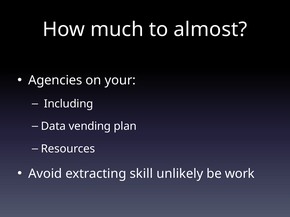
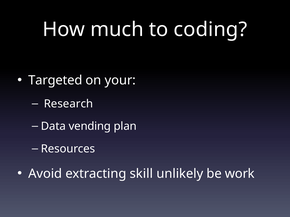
almost: almost -> coding (210, 29)
Agencies: Agencies -> Targeted (55, 81)
Including: Including -> Research (69, 104)
